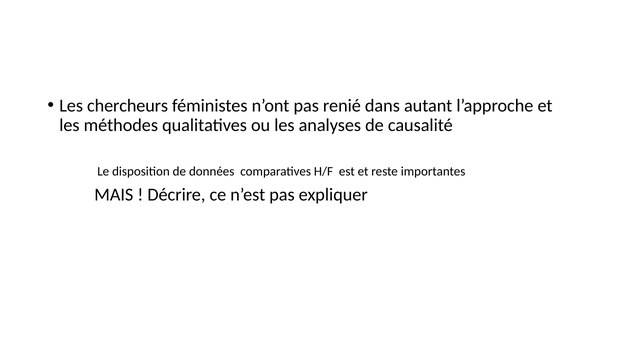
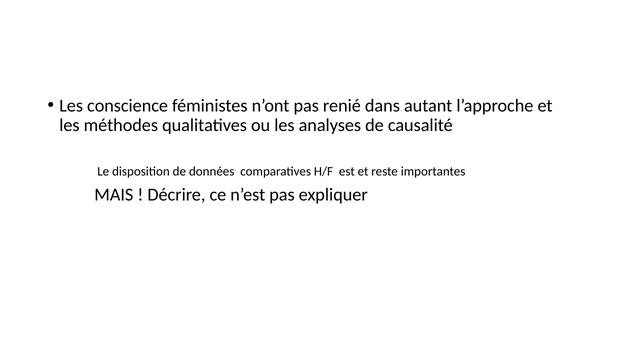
chercheurs: chercheurs -> conscience (128, 106)
